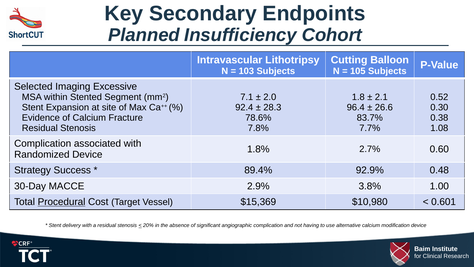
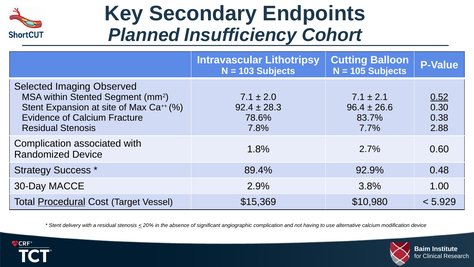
Excessive: Excessive -> Observed (115, 86)
1.8: 1.8 -> 7.1 (358, 97)
0.52 underline: none -> present (439, 97)
1.08: 1.08 -> 2.88 (439, 128)
0.601: 0.601 -> 5.929 (444, 202)
